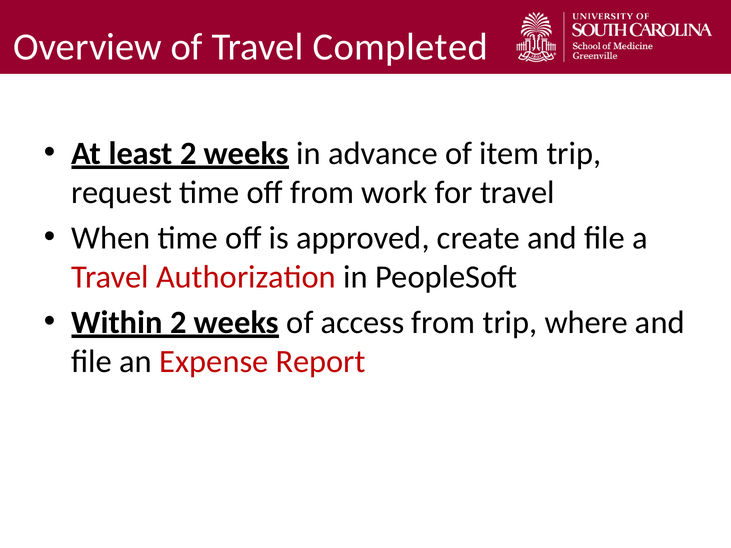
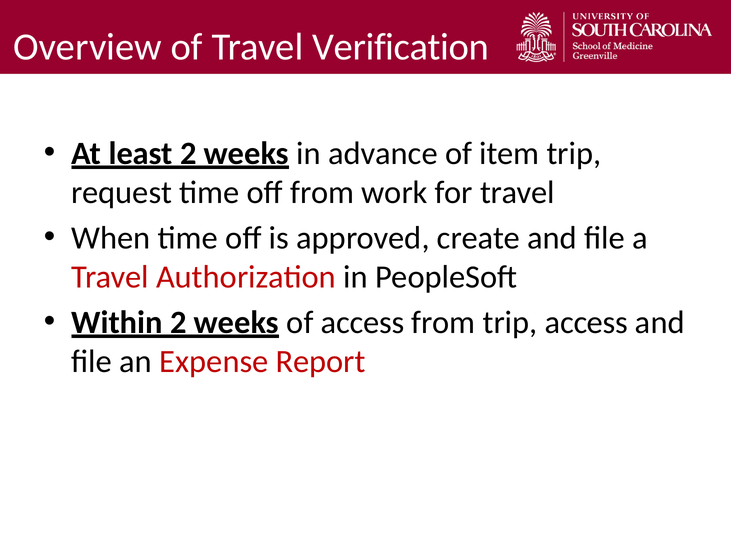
Completed: Completed -> Verification (401, 47)
trip where: where -> access (586, 322)
